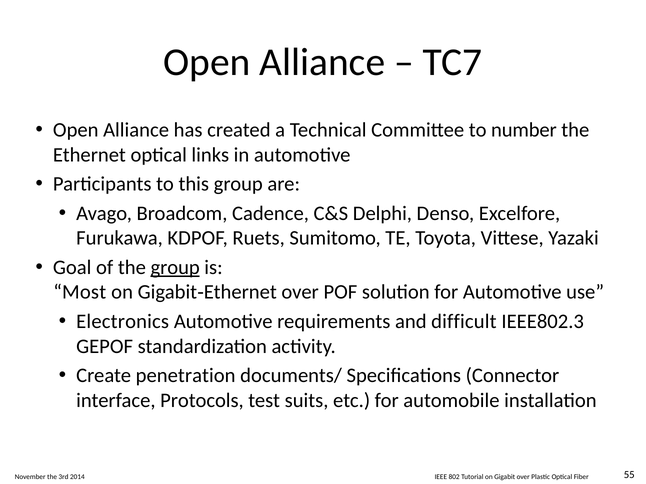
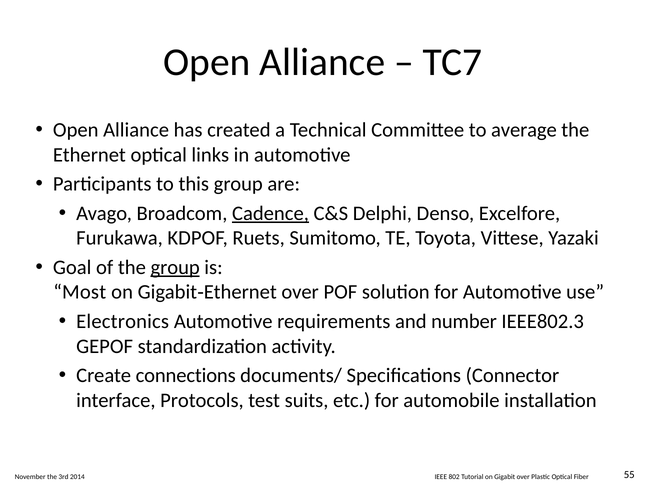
number: number -> average (524, 130)
Cadence underline: none -> present (270, 214)
difficult: difficult -> number (464, 322)
penetration: penetration -> connections (186, 376)
